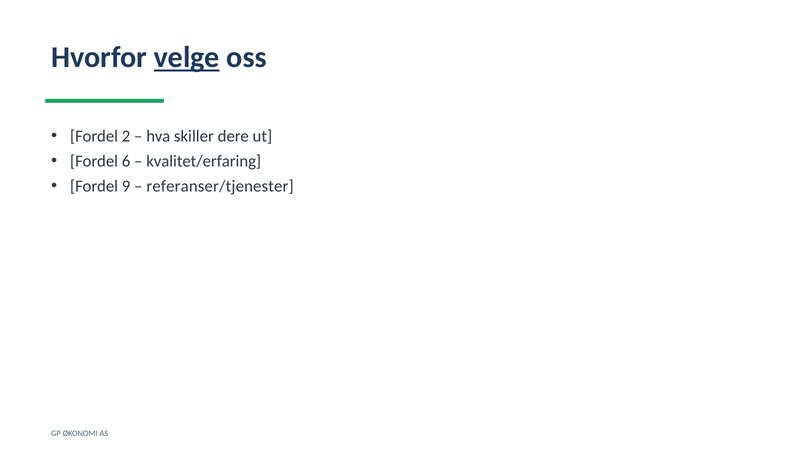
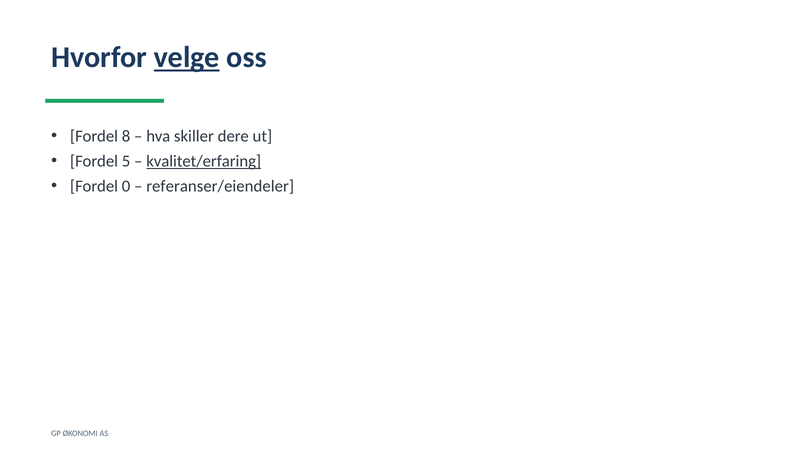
2: 2 -> 8 (126, 136)
6: 6 -> 5 (126, 161)
kvalitet/erfaring underline: none -> present (204, 161)
9: 9 -> 0 (126, 186)
referanser/tjenester: referanser/tjenester -> referanser/eiendeler (220, 186)
